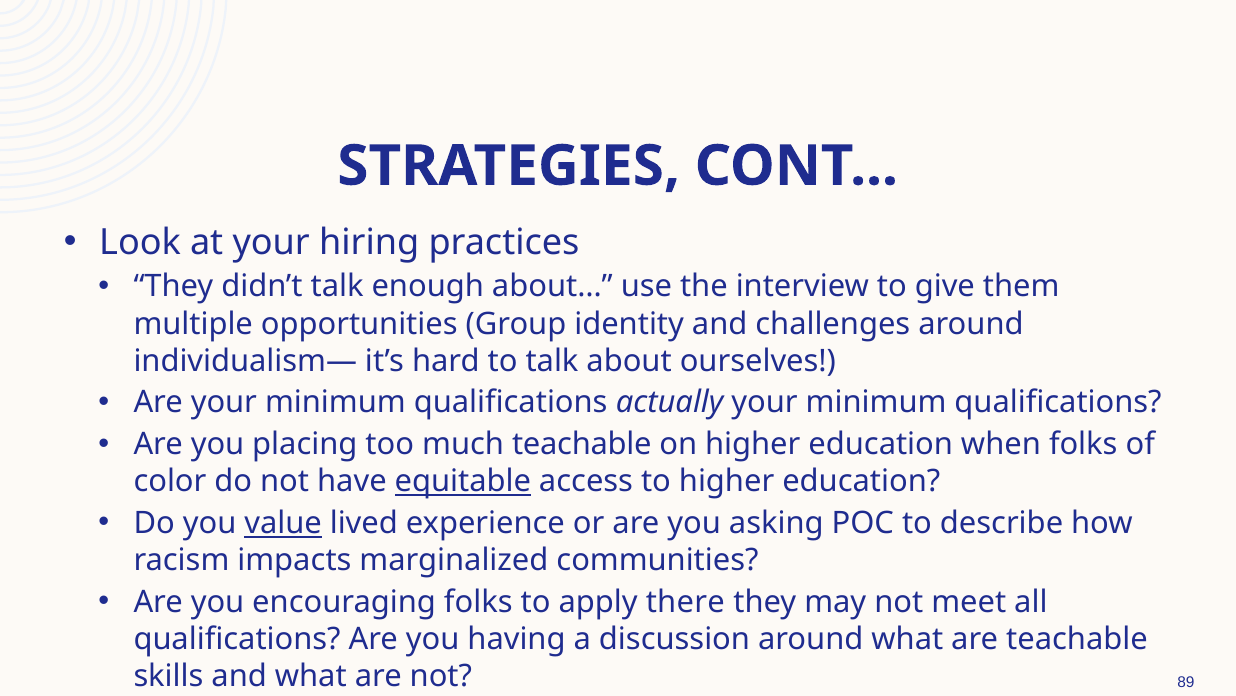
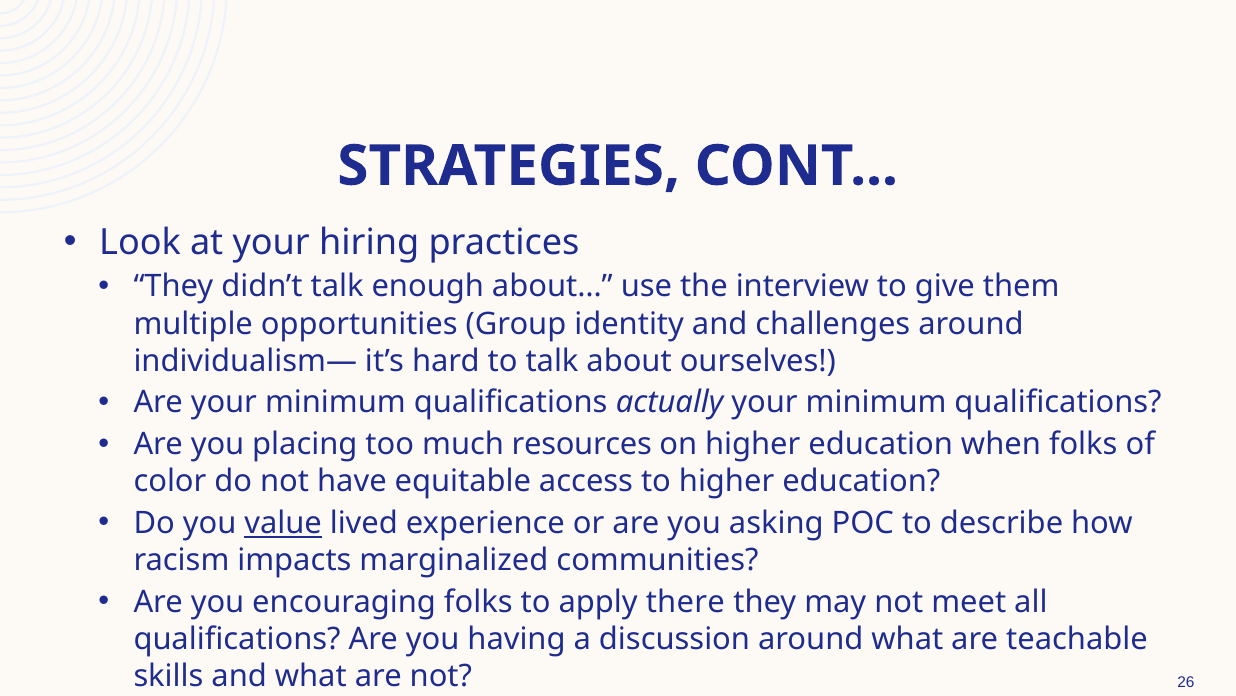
much teachable: teachable -> resources (582, 444)
equitable underline: present -> none (463, 481)
89: 89 -> 26 (1186, 682)
